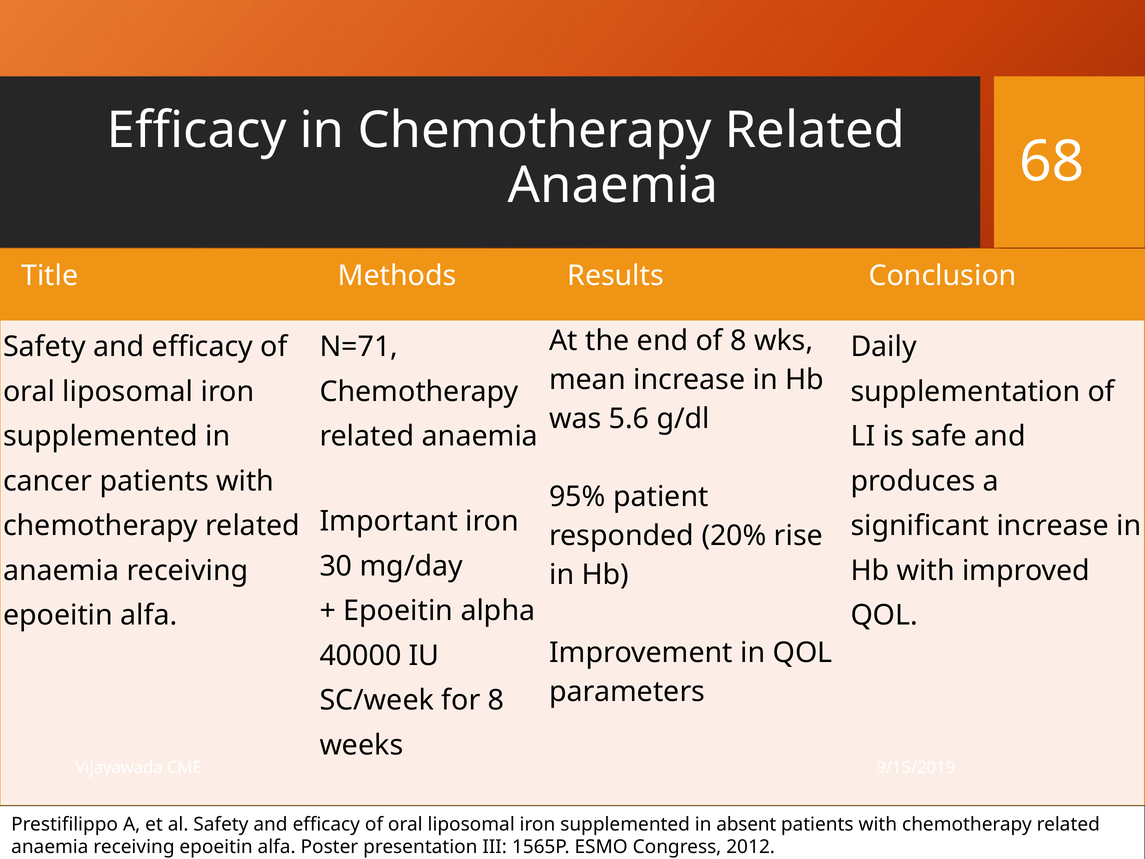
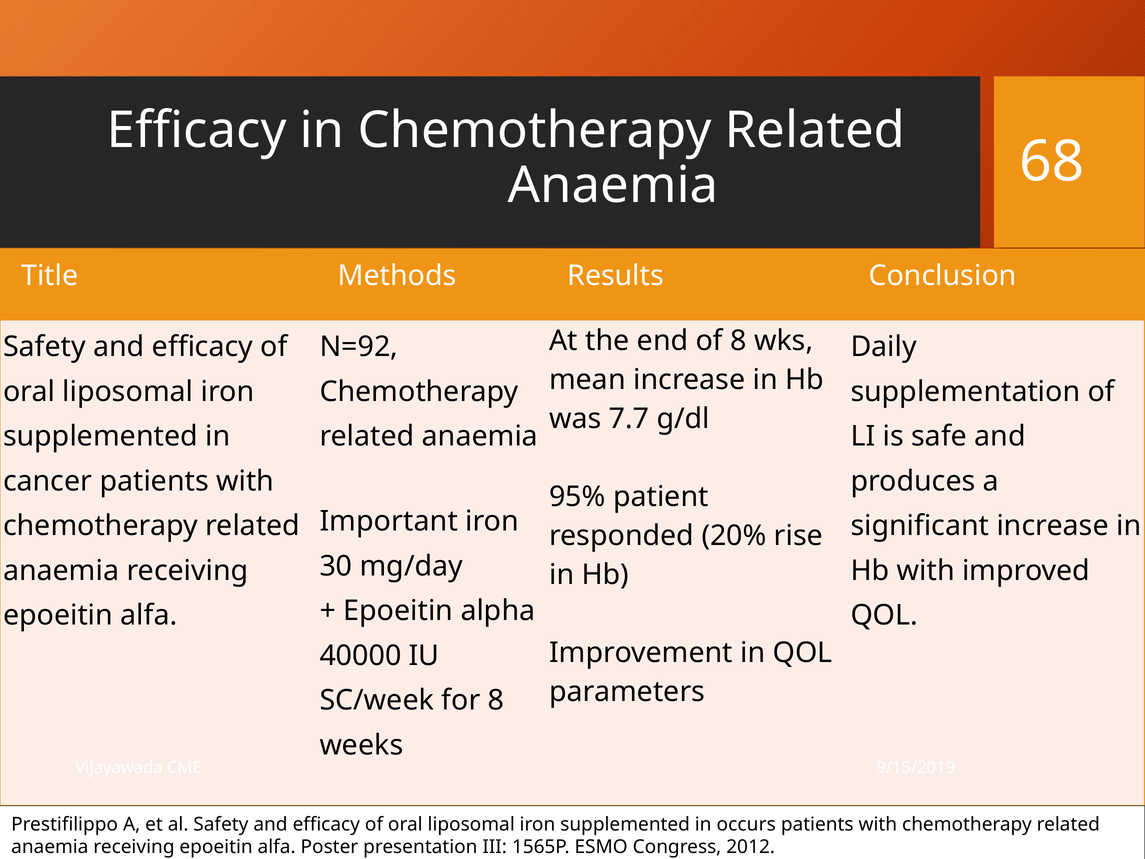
N=71: N=71 -> N=92 (359, 347)
5.6: 5.6 -> 7.7 (629, 419)
absent: absent -> occurs (746, 824)
